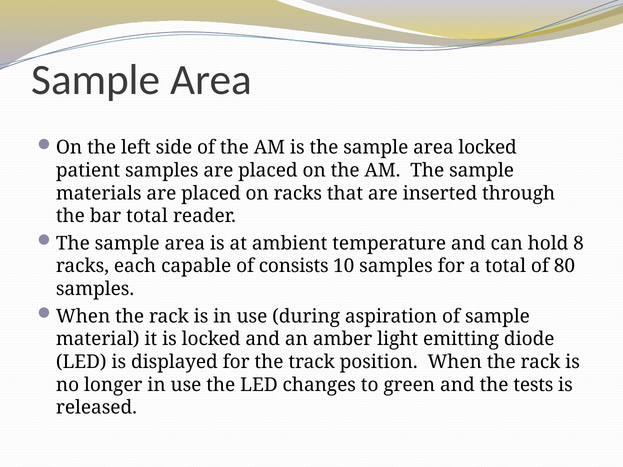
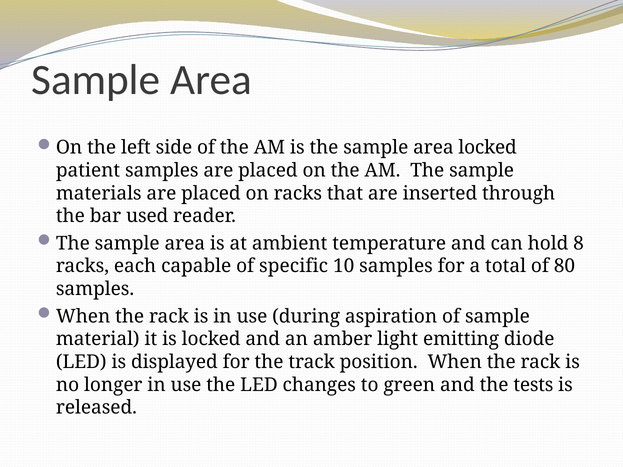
bar total: total -> used (147, 216)
consists: consists -> specific (294, 266)
